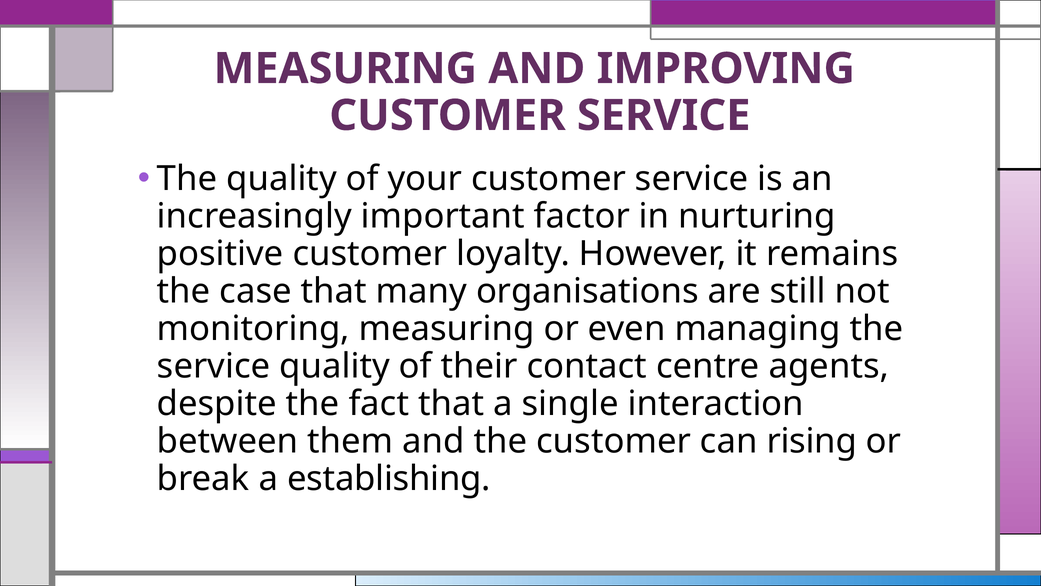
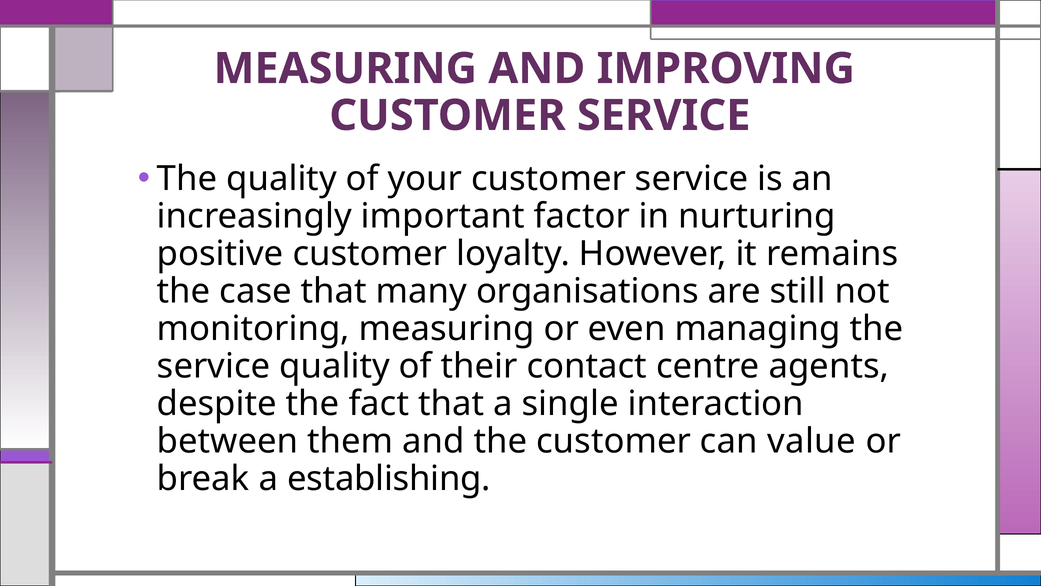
rising: rising -> value (811, 441)
